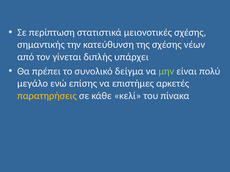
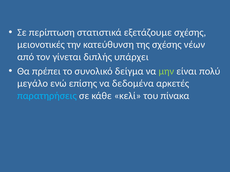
μειονοτικές: μειονοτικές -> εξετάζουμε (148, 32)
σημαντικής: σημαντικής -> μειονοτικές (41, 45)
επιστήμες: επιστήμες -> δεδομένα (133, 84)
παρατηρήσεις colour: yellow -> light blue (47, 96)
